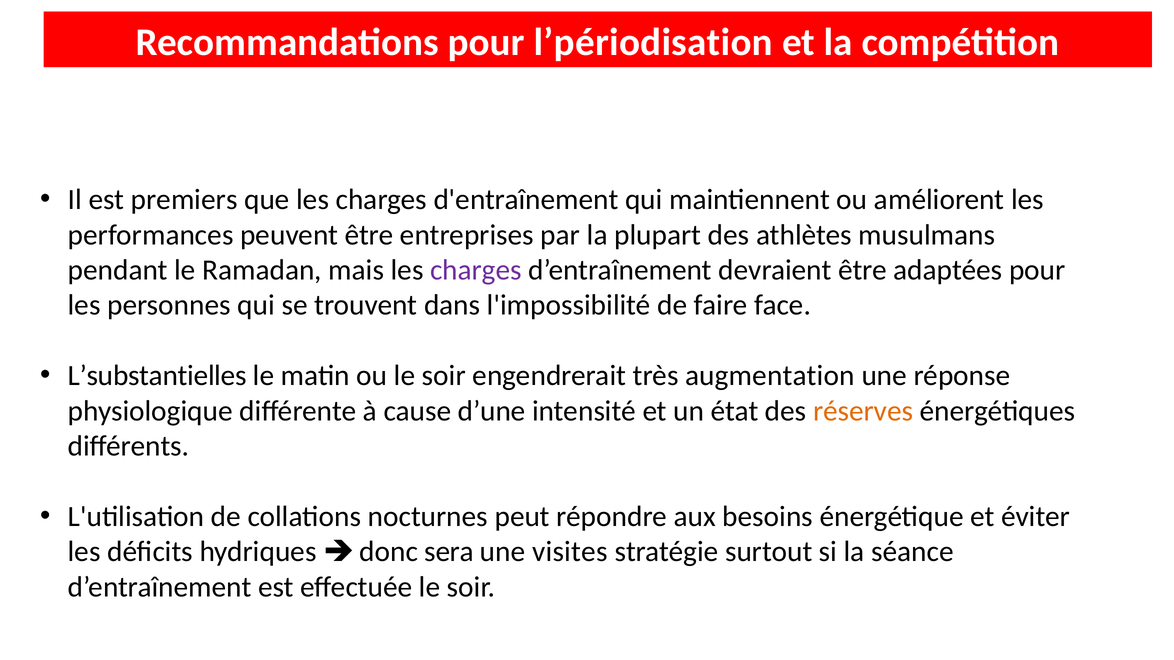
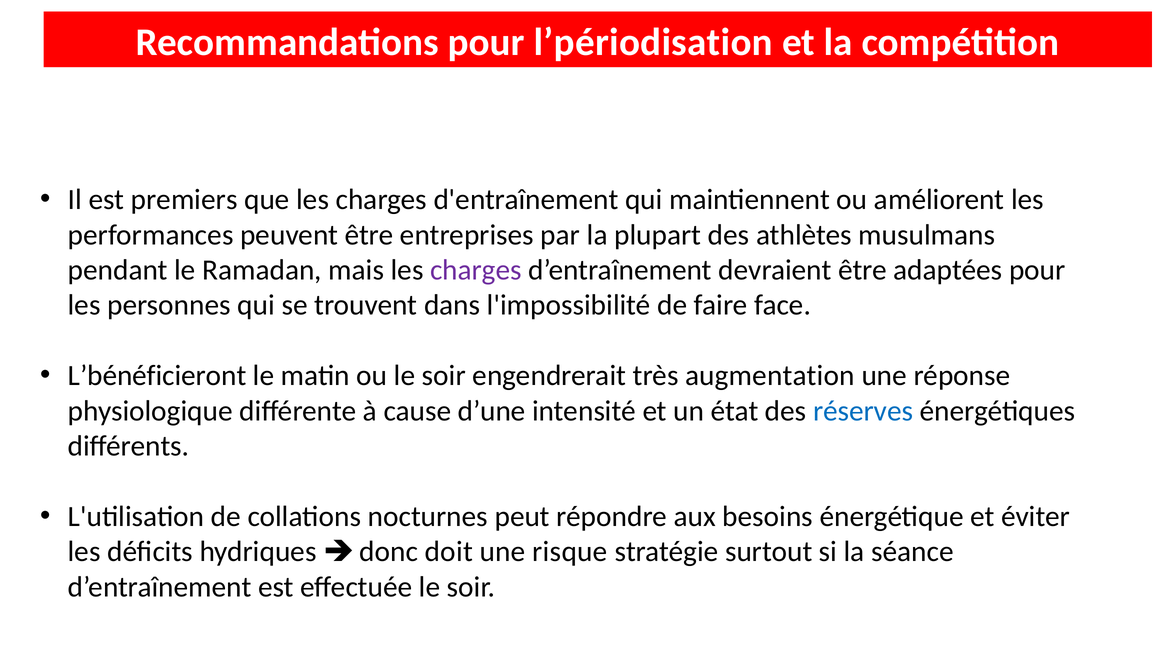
L’substantielles: L’substantielles -> L’bénéficieront (157, 376)
réserves colour: orange -> blue (863, 411)
sera: sera -> doit (449, 552)
visites: visites -> risque (570, 552)
